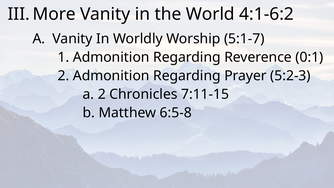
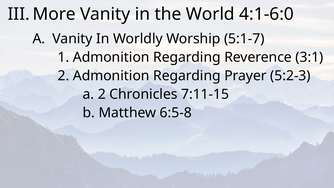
4:1-6:2: 4:1-6:2 -> 4:1-6:0 (267, 14)
0:1: 0:1 -> 3:1 (309, 57)
